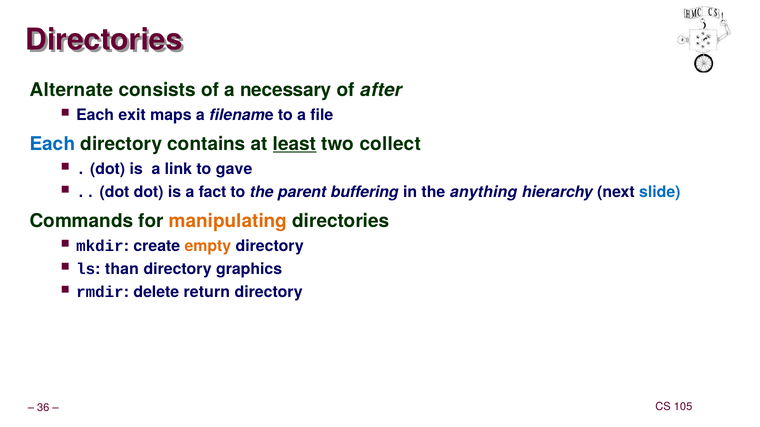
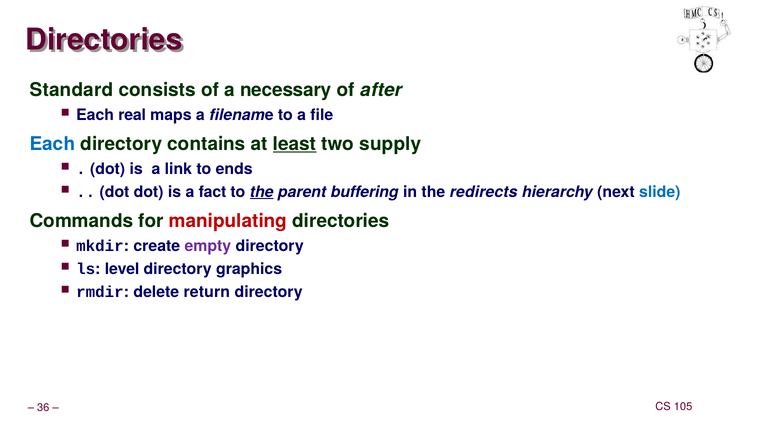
Alternate: Alternate -> Standard (72, 90)
exit: exit -> real (132, 115)
collect: collect -> supply (390, 144)
gave: gave -> ends (234, 169)
the underline: none -> present (262, 192)
anything: anything -> redirects (484, 192)
manipulating colour: orange -> red (228, 221)
empty colour: orange -> purple (208, 246)
than: than -> level (122, 269)
